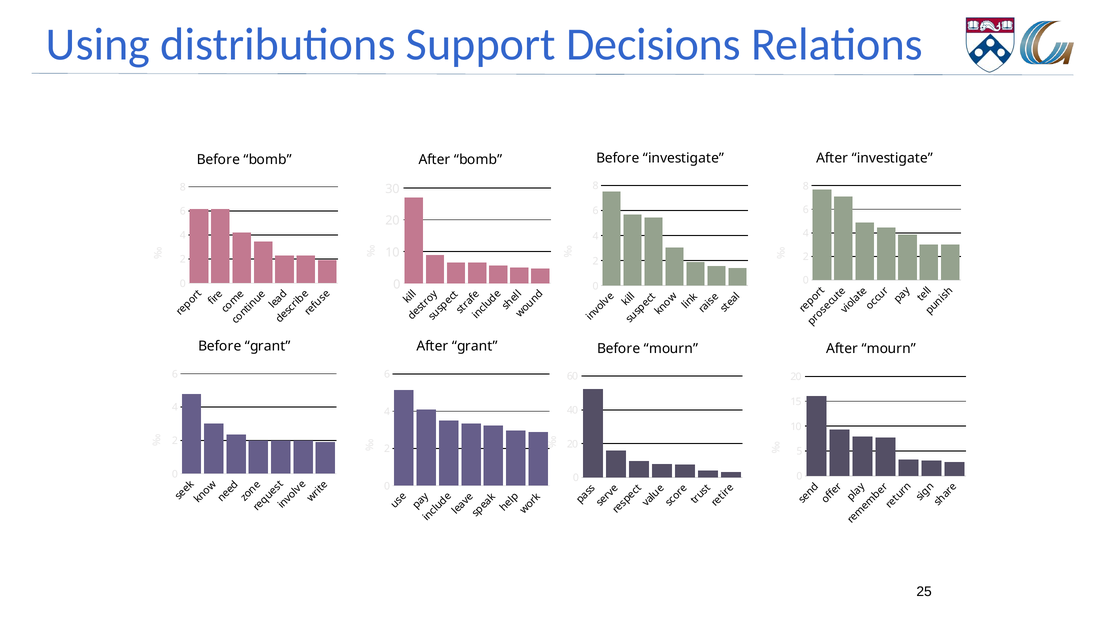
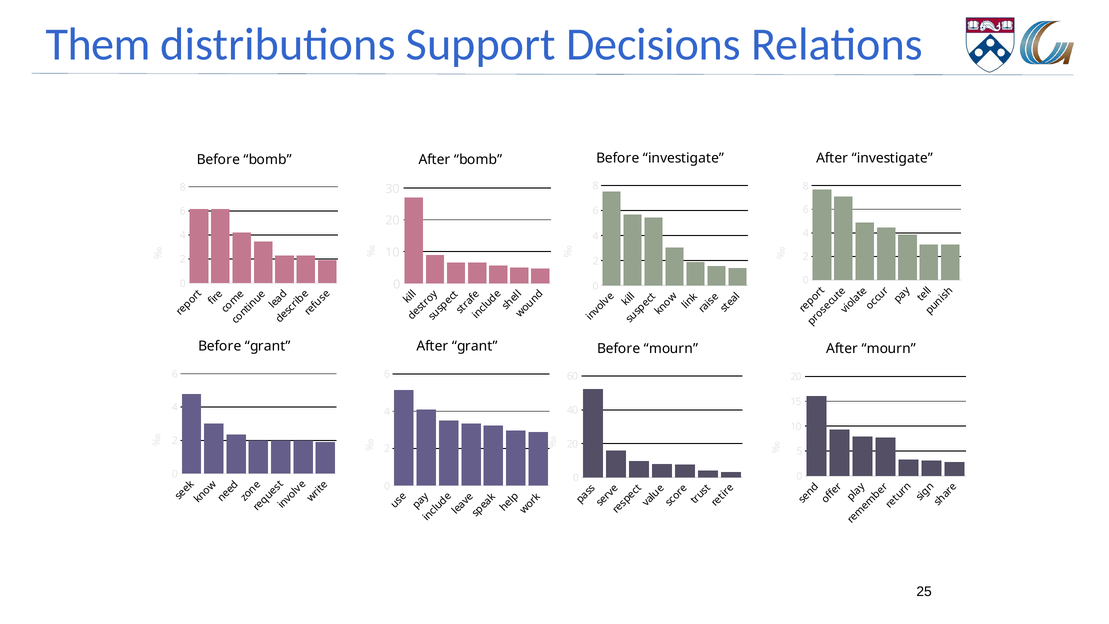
Using: Using -> Them (98, 44)
